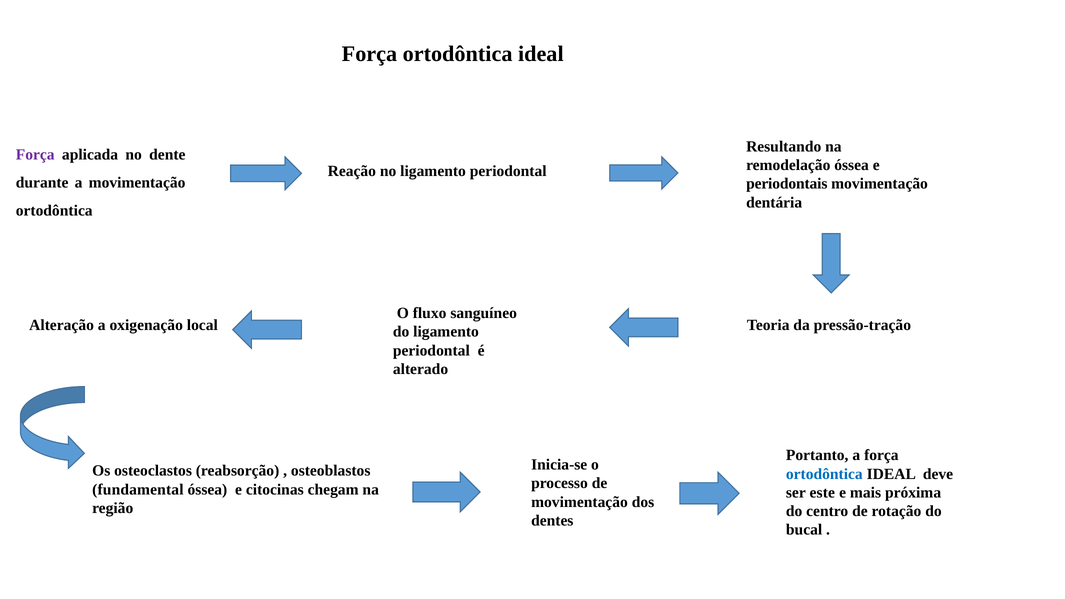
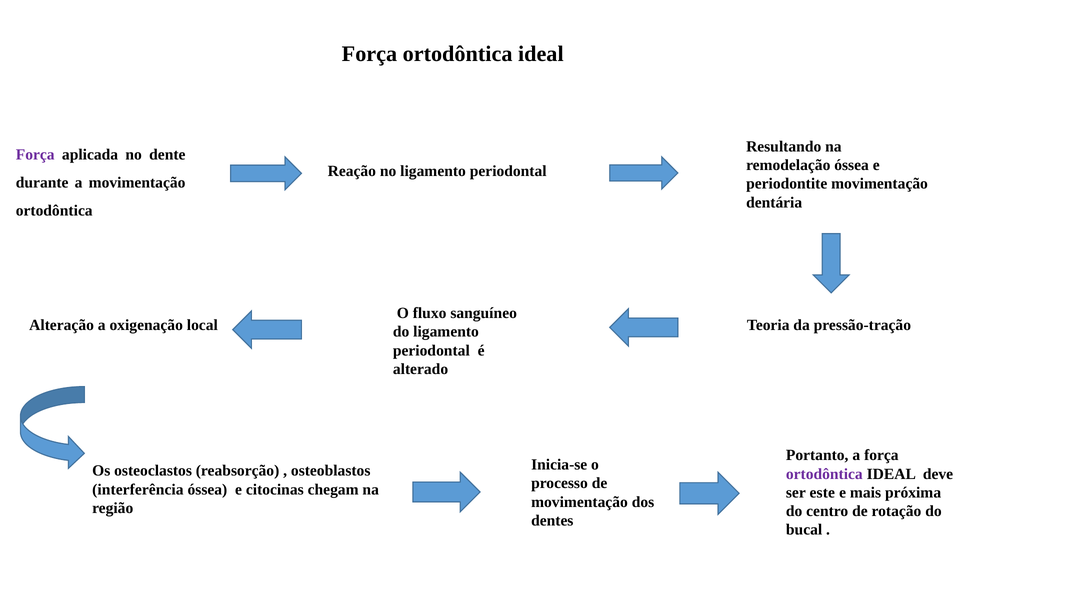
periodontais: periodontais -> periodontite (787, 184)
ortodôntica colour: blue -> purple (824, 474)
fundamental: fundamental -> interferência (138, 489)
